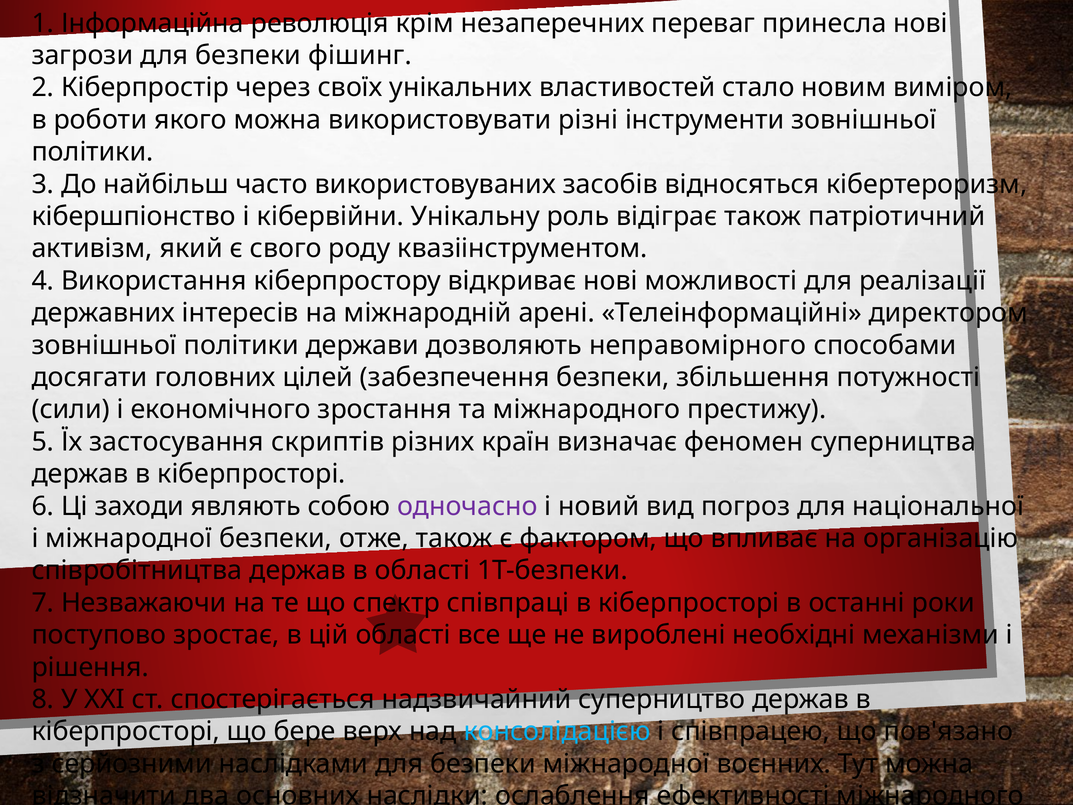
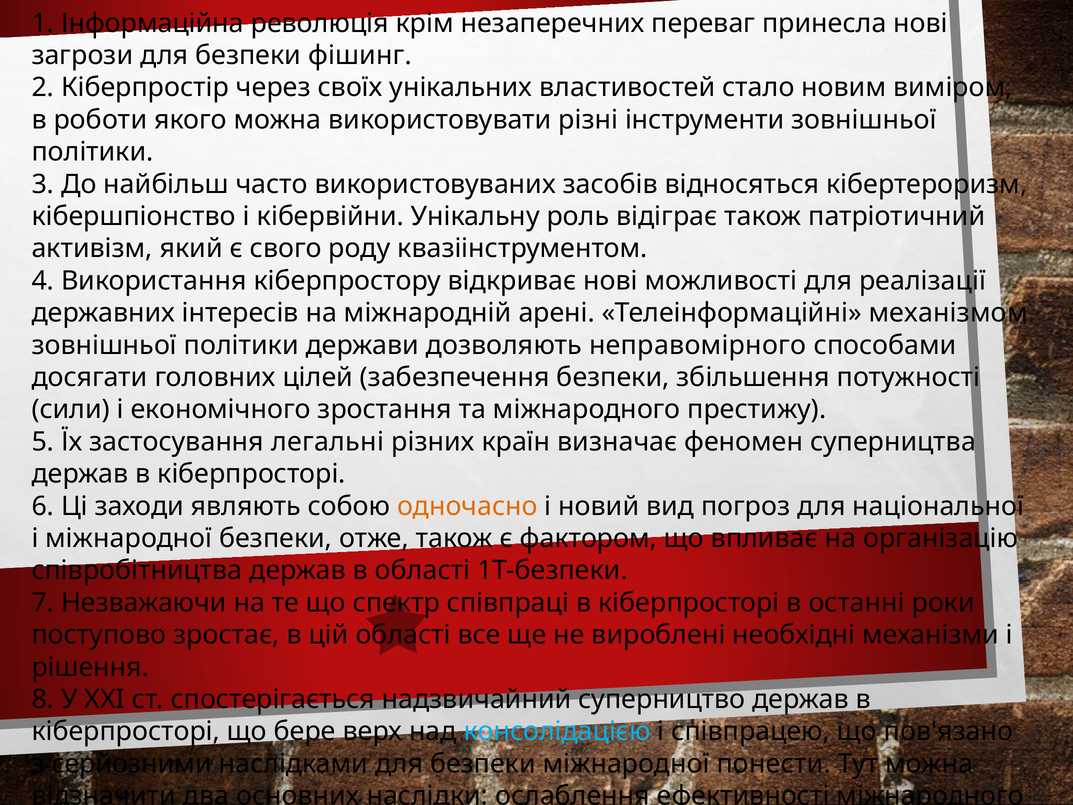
директором: директором -> механізмом (948, 313)
скриптів: скриптів -> легальні (328, 442)
одночасно colour: purple -> orange (467, 506)
воєнних: воєнних -> понести (774, 764)
